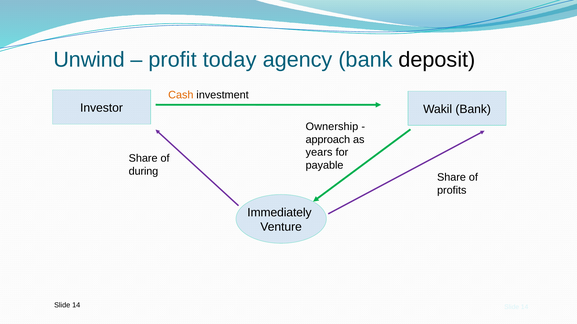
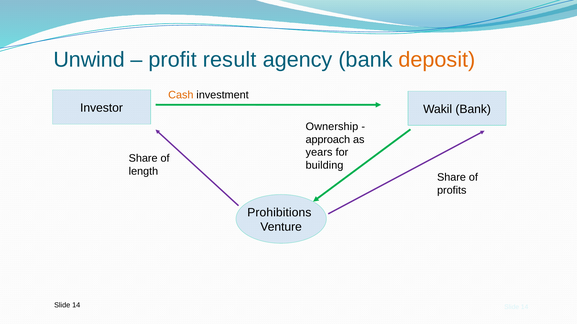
today: today -> result (230, 60)
deposit colour: black -> orange (437, 60)
payable: payable -> building (324, 166)
during: during -> length (143, 172)
Immediately: Immediately -> Prohibitions (279, 213)
